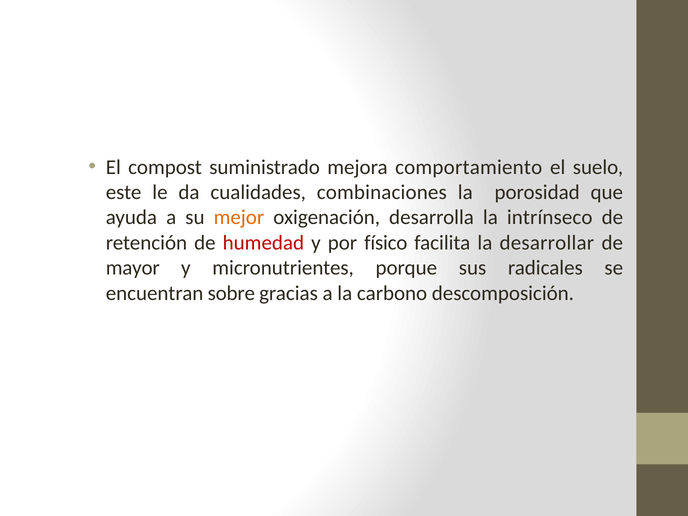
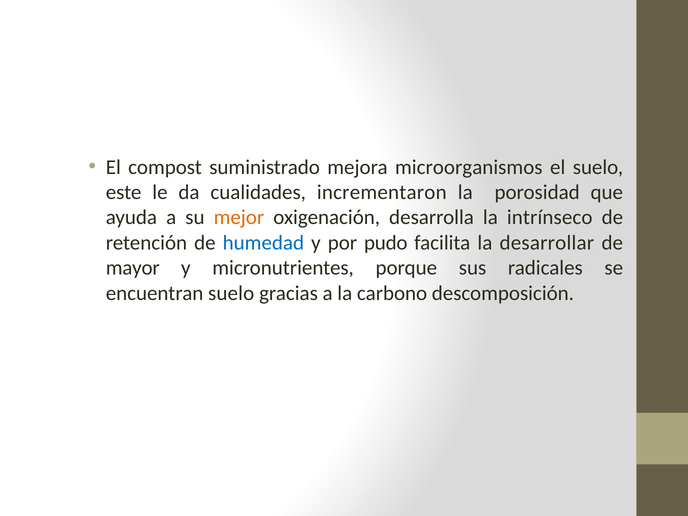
comportamiento: comportamiento -> microorganismos (469, 167)
combinaciones: combinaciones -> incrementaron (382, 192)
humedad colour: red -> blue (263, 243)
físico: físico -> pudo (386, 243)
encuentran sobre: sobre -> suelo (231, 293)
